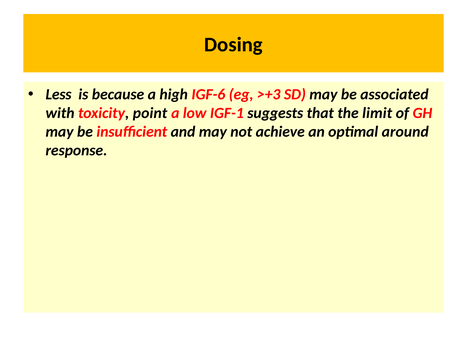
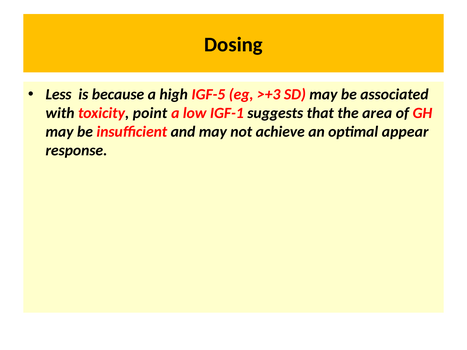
IGF-6: IGF-6 -> IGF-5 (208, 94)
limit: limit -> area (377, 113)
around: around -> appear (405, 132)
